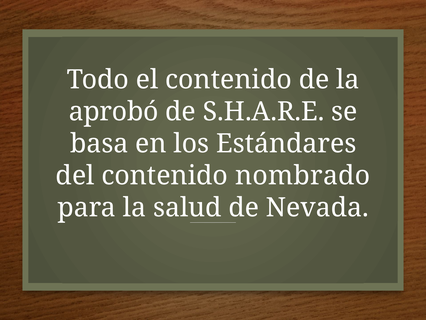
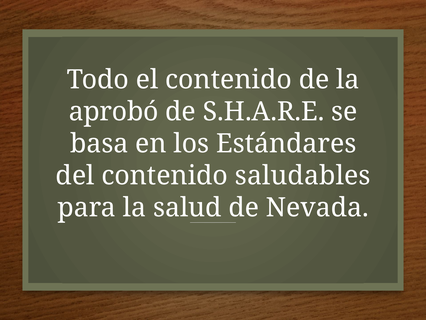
nombrado: nombrado -> saludables (303, 175)
